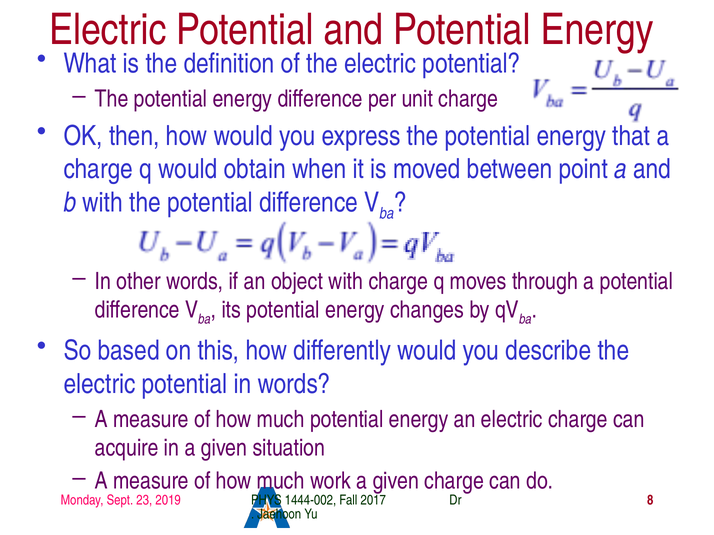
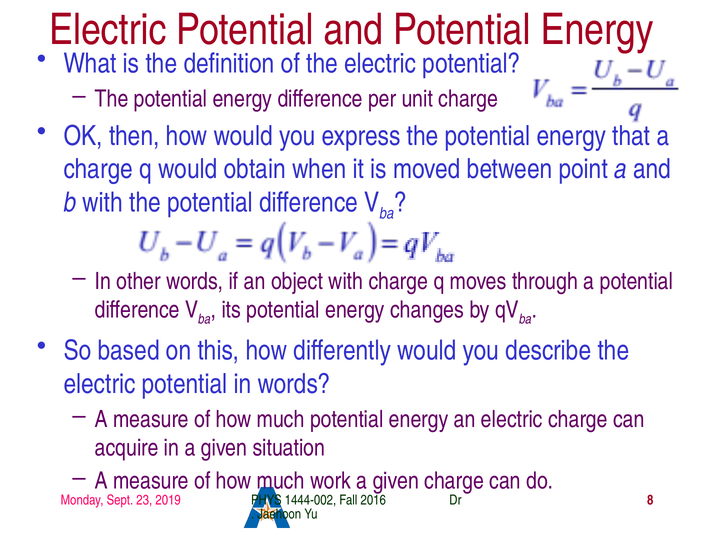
2017: 2017 -> 2016 (373, 501)
